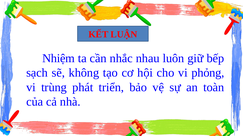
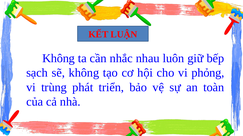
Nhiệm: Nhiệm -> Không (59, 59)
